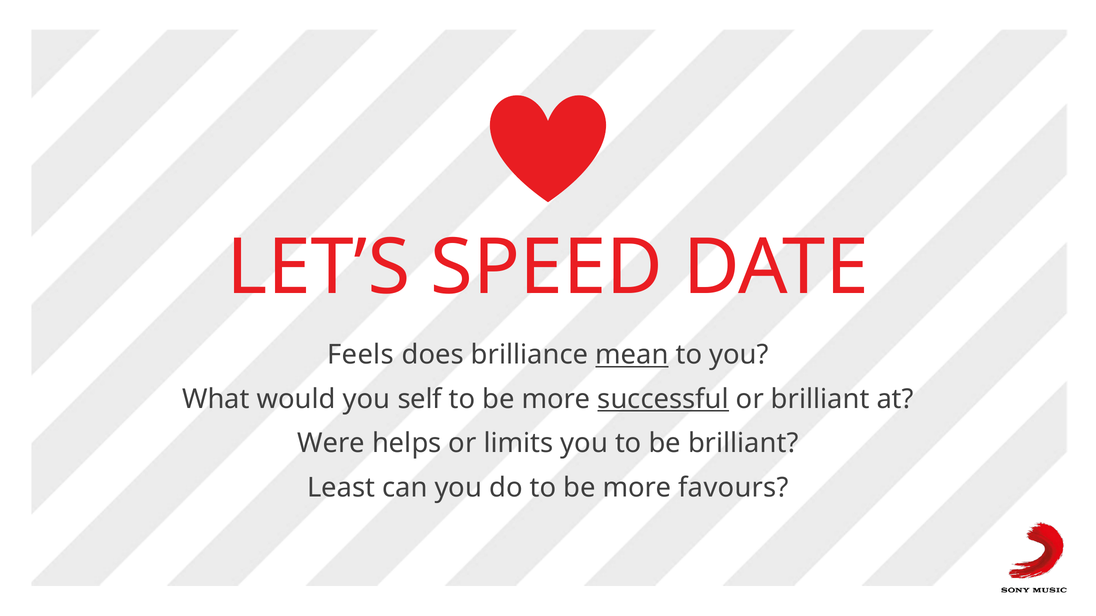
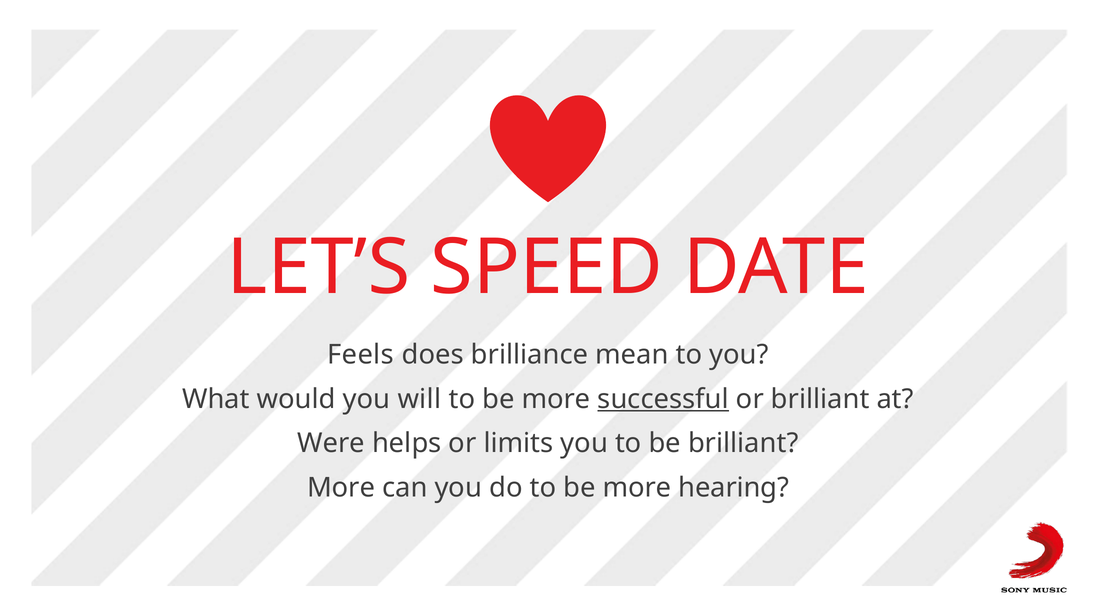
mean underline: present -> none (632, 355)
self: self -> will (419, 399)
Least: Least -> More (341, 488)
favours: favours -> hearing (734, 488)
